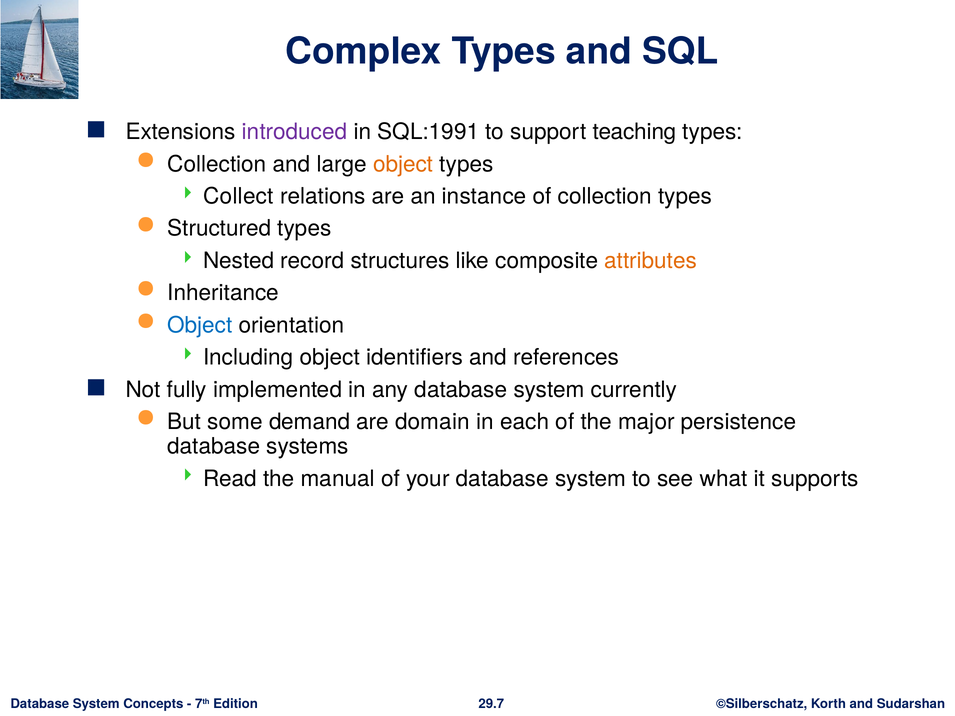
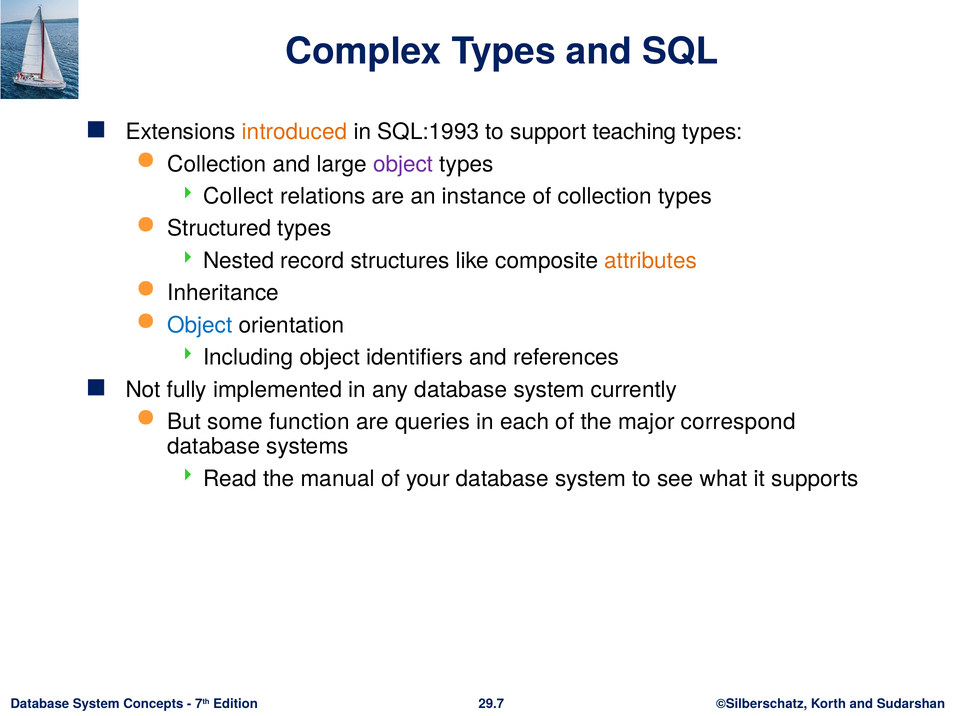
introduced colour: purple -> orange (295, 132)
SQL:1991: SQL:1991 -> SQL:1993 (428, 132)
object colour: orange -> purple (403, 164)
demand: demand -> function (309, 422)
domain: domain -> queries (432, 422)
persistence: persistence -> correspond (738, 422)
